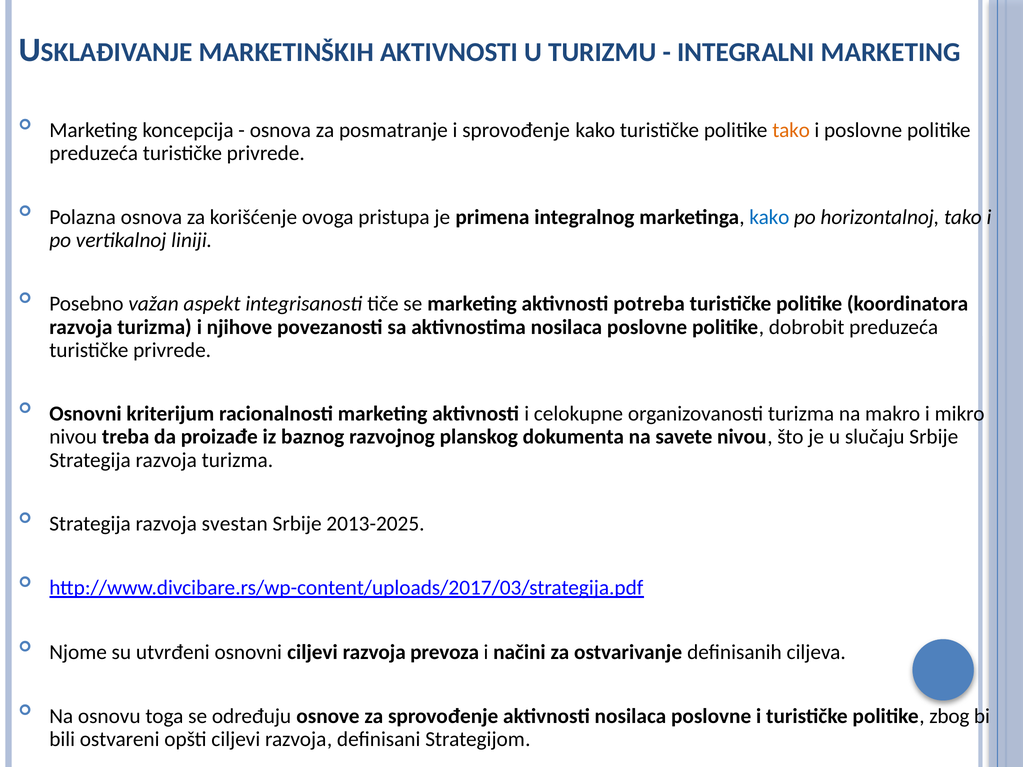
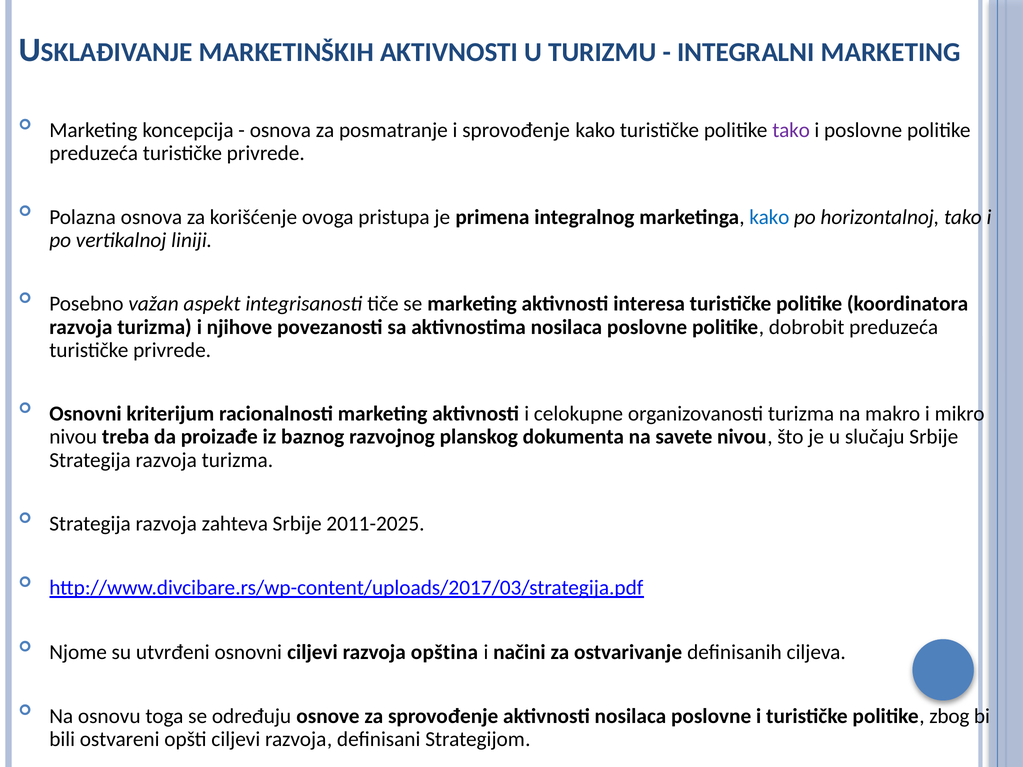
tako colour: orange -> purple (791, 130)
potreba: potreba -> interesa (649, 304)
svestan: svestan -> zahteva (235, 524)
2013-2025: 2013-2025 -> 2011-2025 (375, 524)
prevoza: prevoza -> opština (444, 652)
